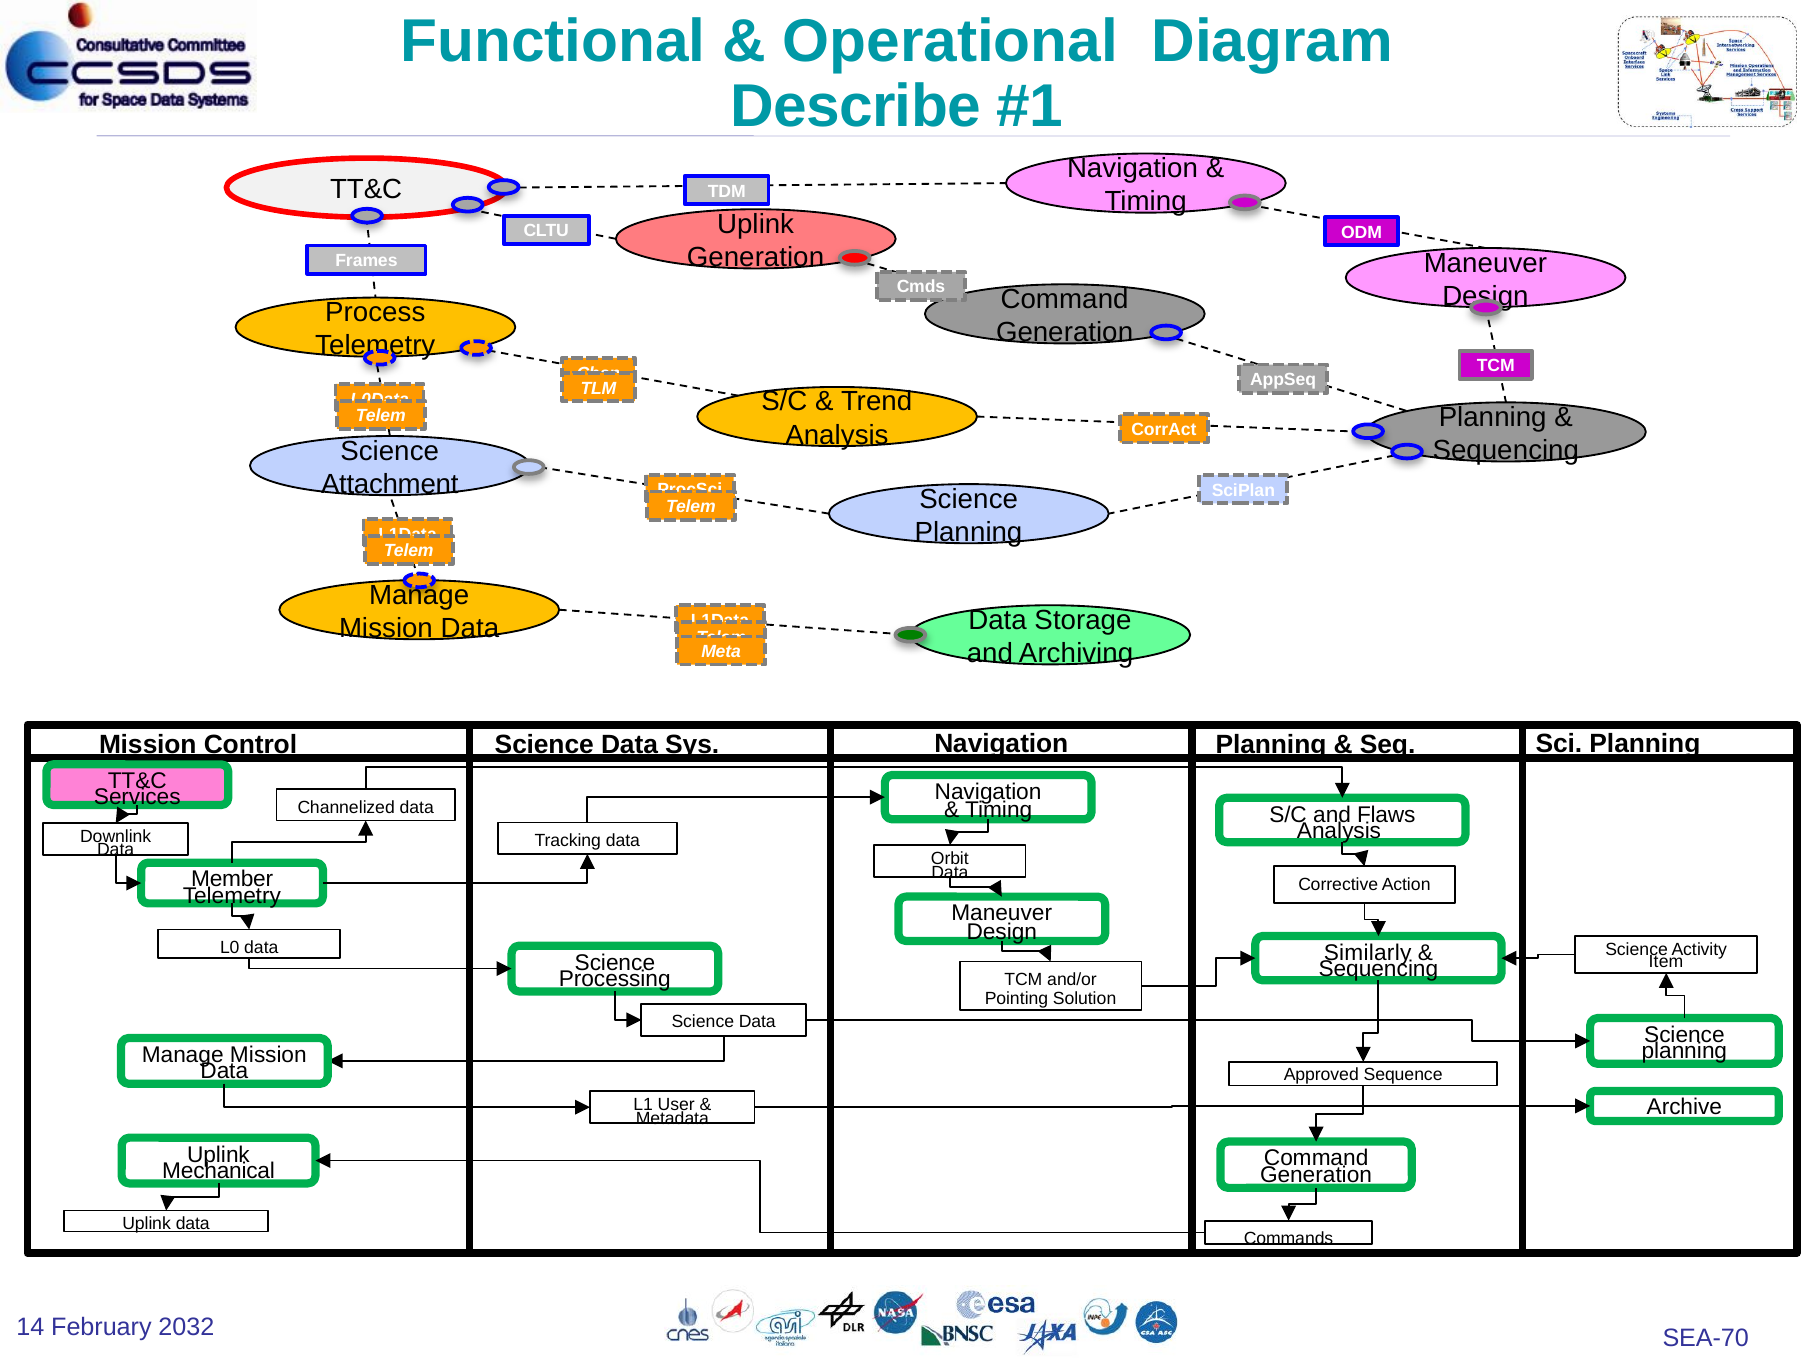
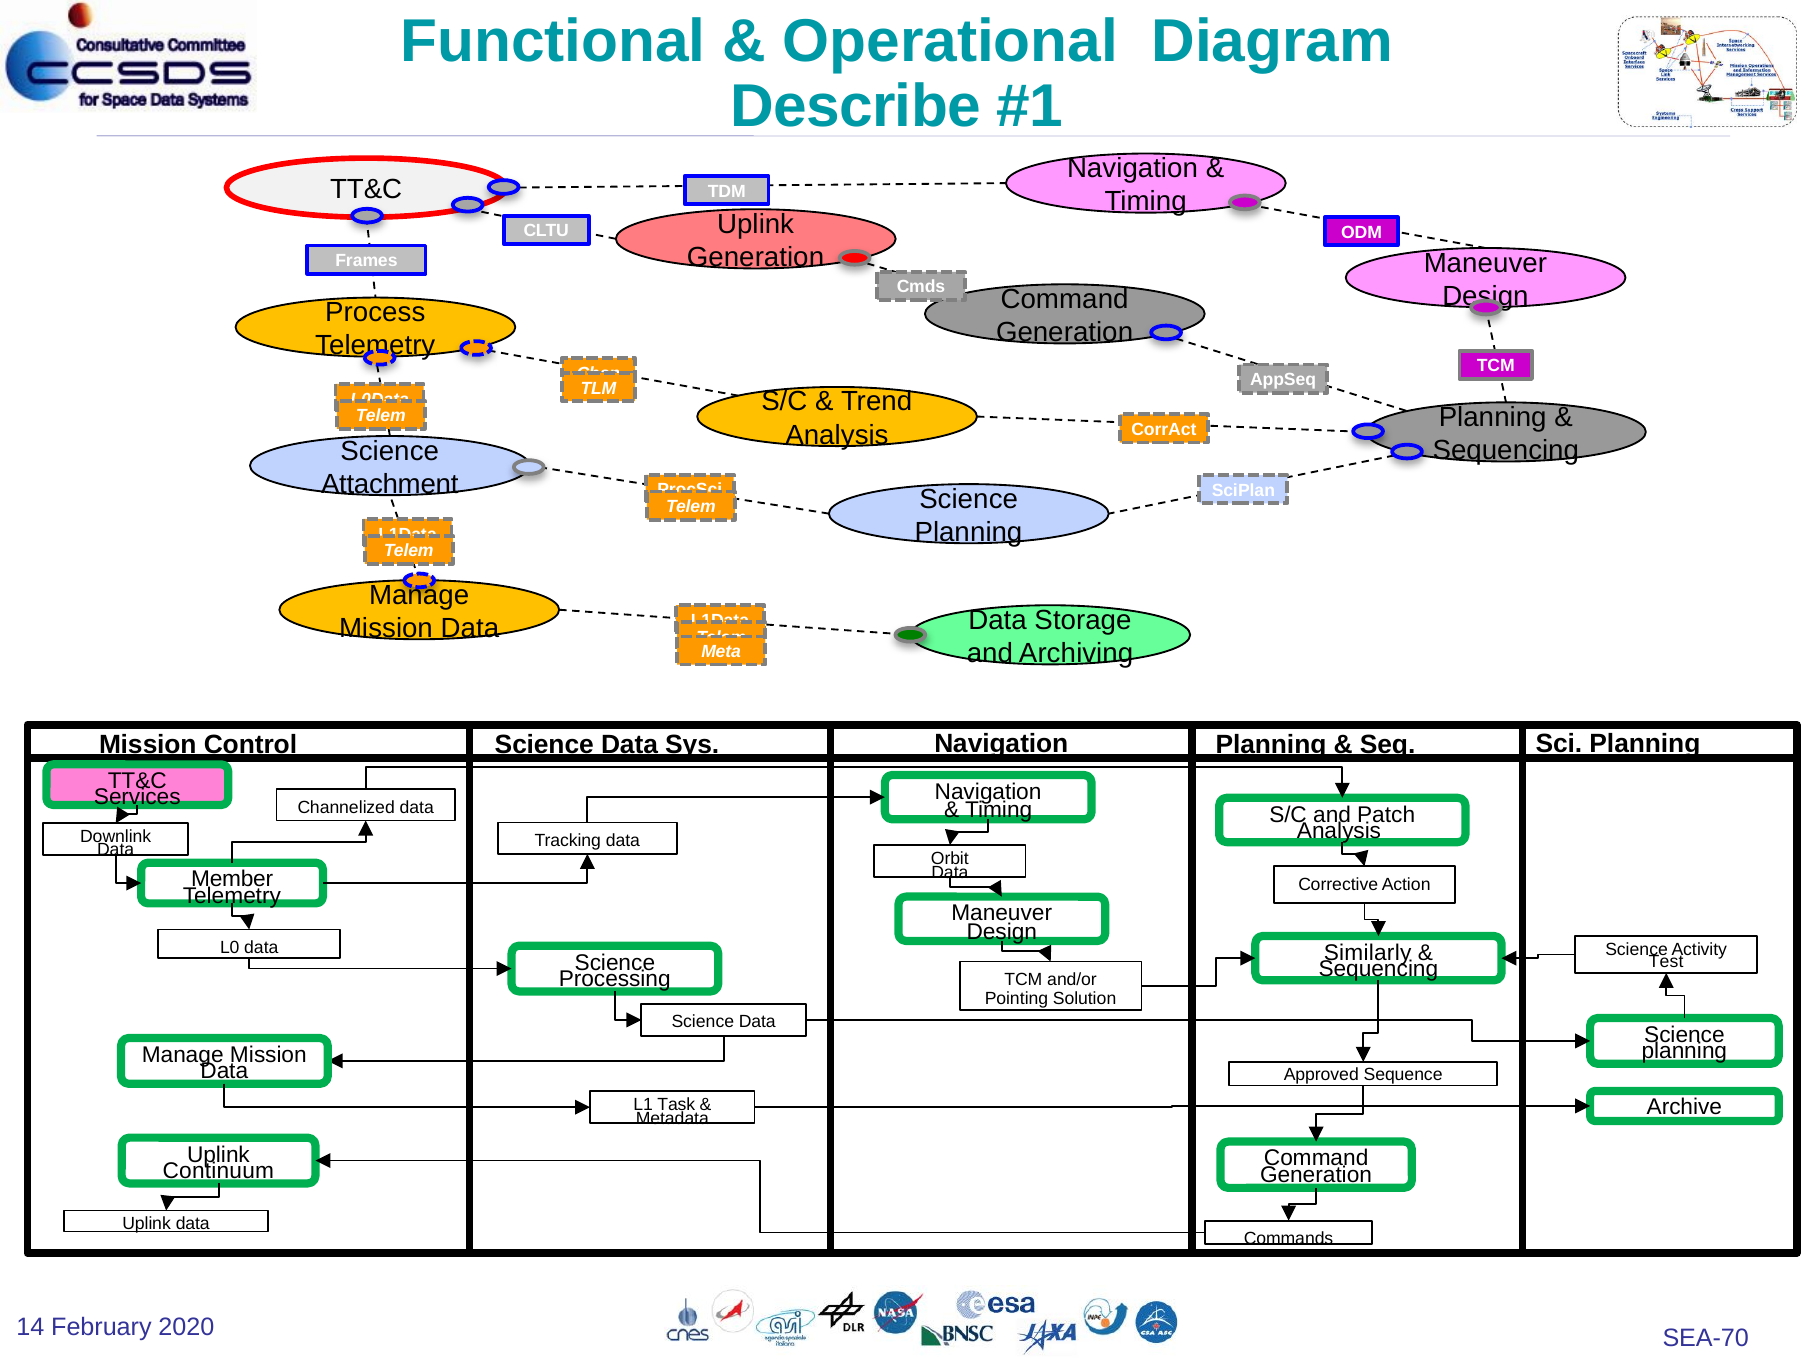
Flaws: Flaws -> Patch (1386, 815)
Item: Item -> Test (1666, 962)
User: User -> Task (676, 1104)
Mechanical: Mechanical -> Continuum (218, 1171)
2032: 2032 -> 2020 (186, 1327)
